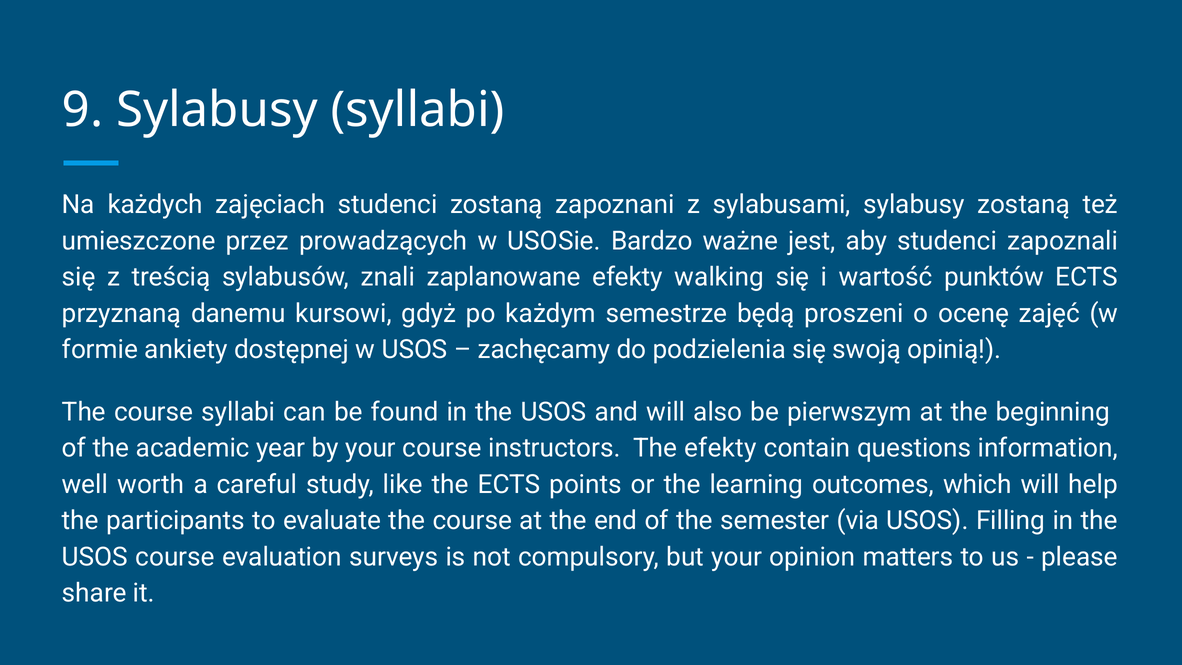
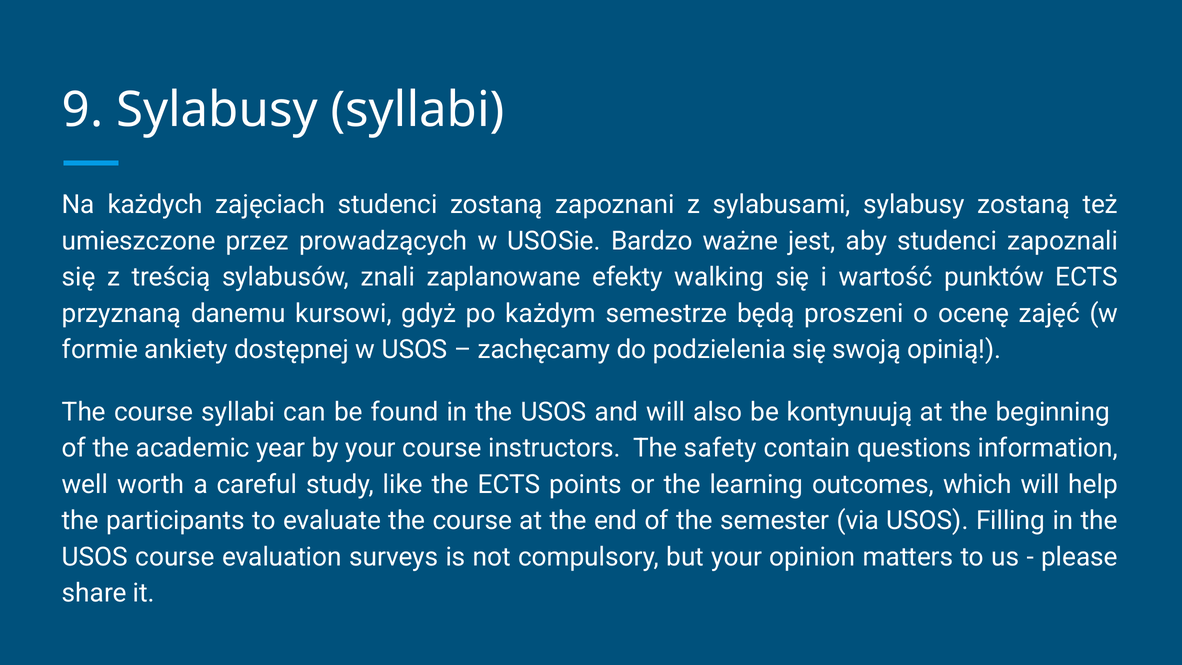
pierwszym: pierwszym -> kontynuują (850, 412)
The efekty: efekty -> safety (720, 448)
